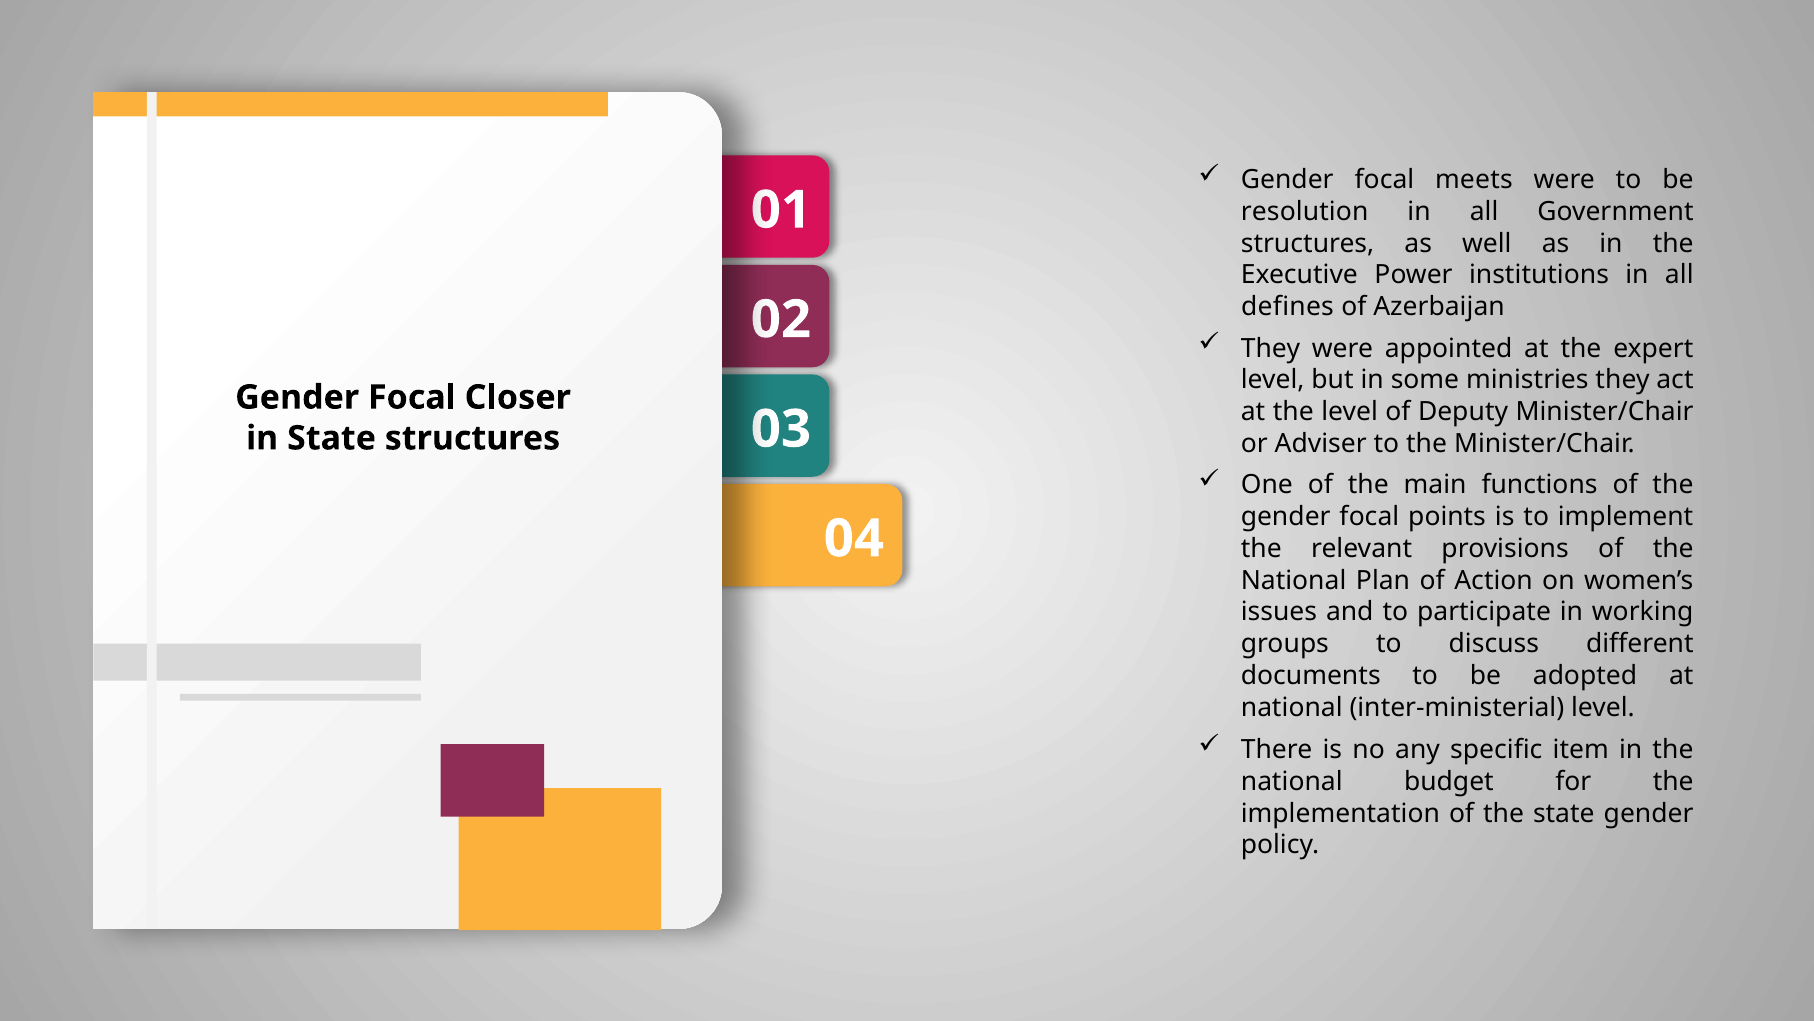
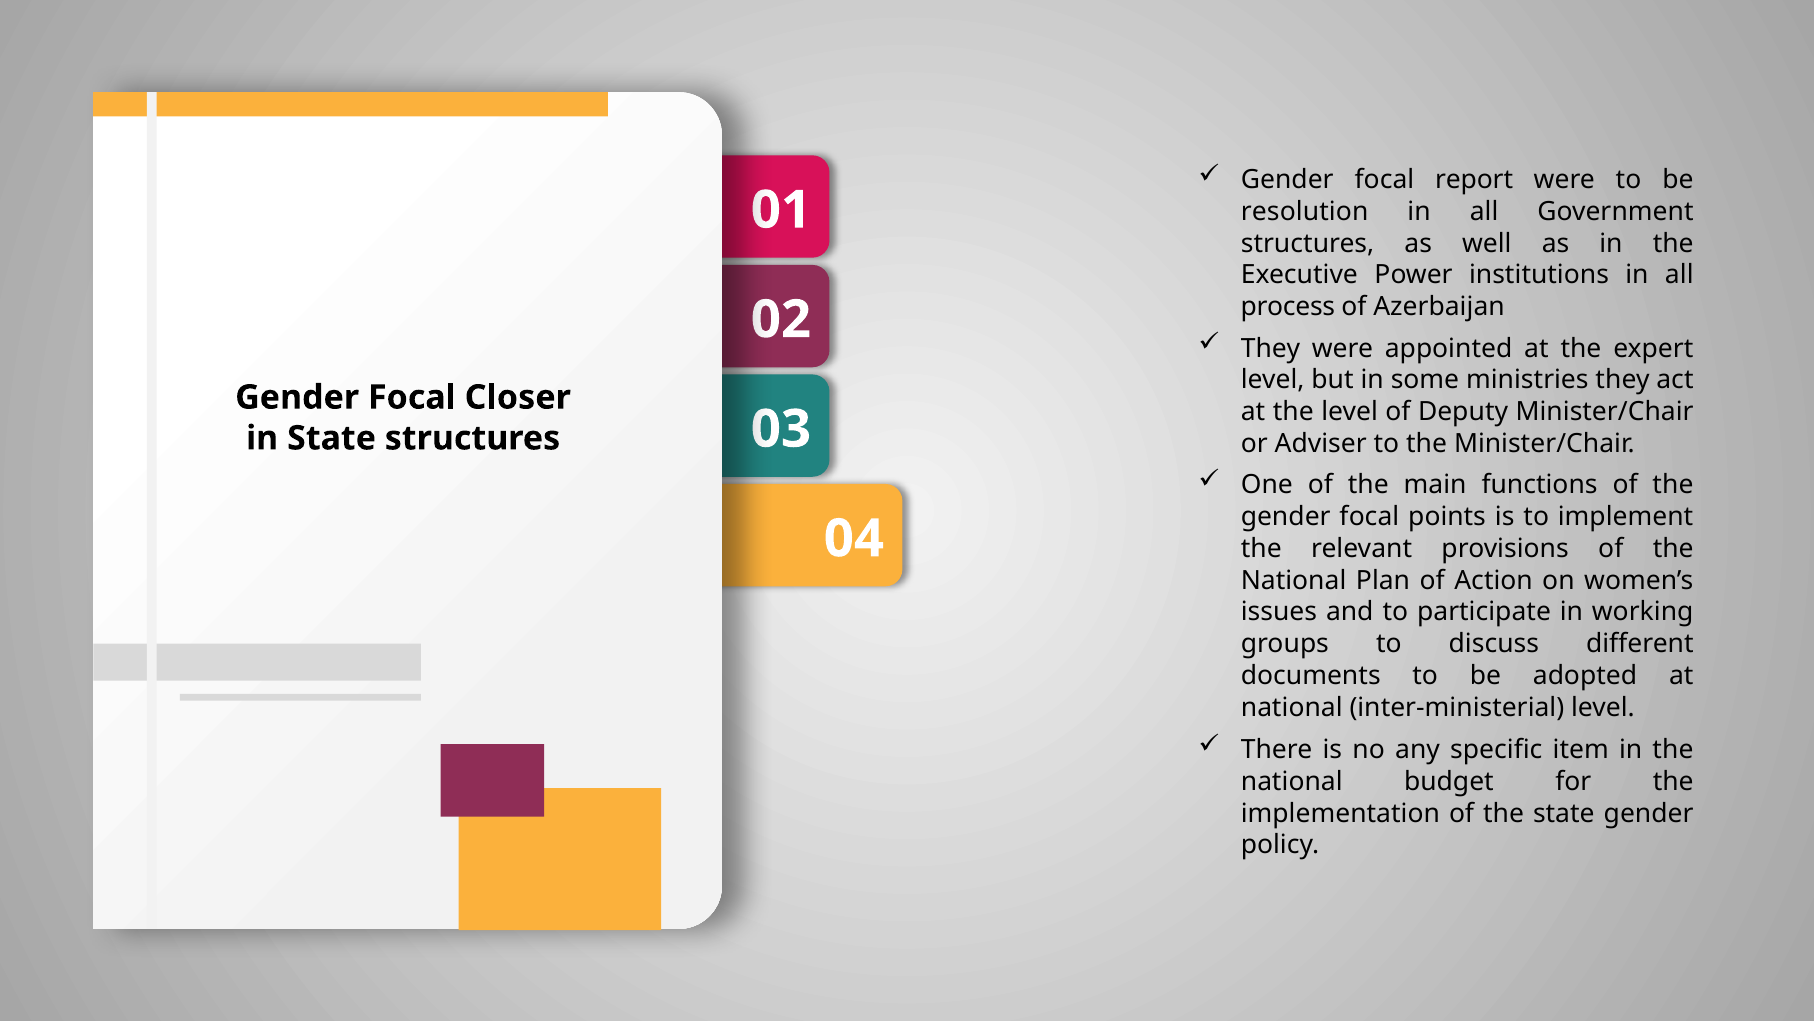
meets: meets -> report (1474, 180)
defines: defines -> process (1288, 307)
